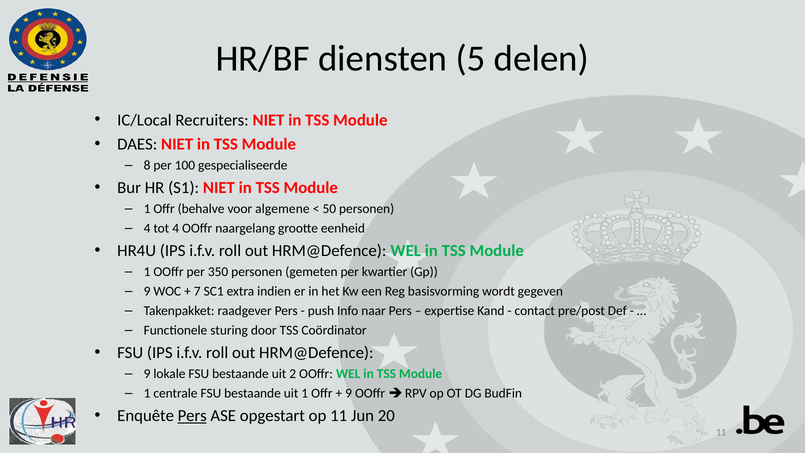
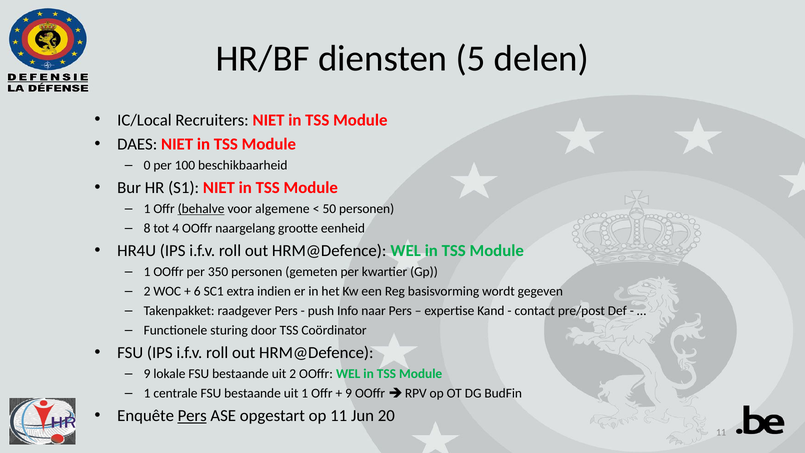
8: 8 -> 0 (147, 165)
gespecialiseerde: gespecialiseerde -> beschikbaarheid (243, 165)
behalve underline: none -> present (201, 209)
4: 4 -> 8 (147, 228)
9: 9 -> 2 (147, 291)
7: 7 -> 6 (197, 291)
